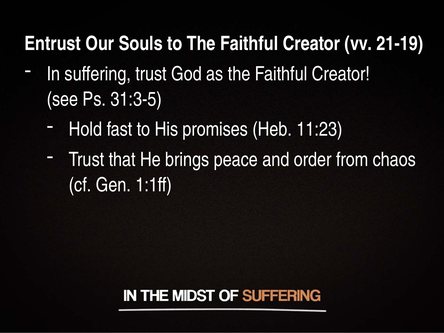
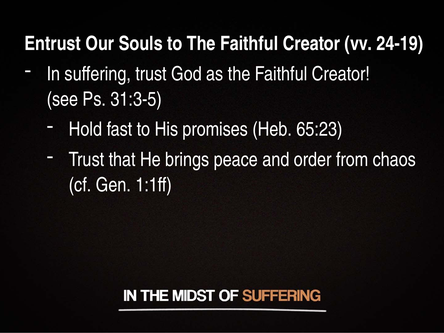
21-19: 21-19 -> 24-19 (400, 44)
11:23: 11:23 -> 65:23 (320, 129)
